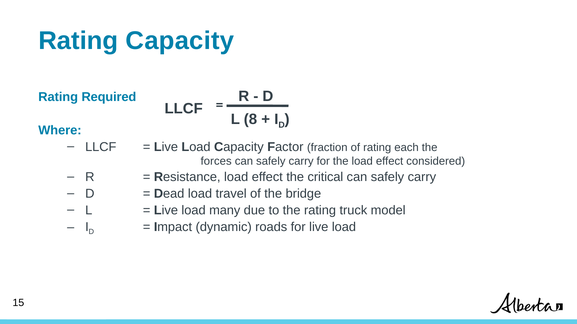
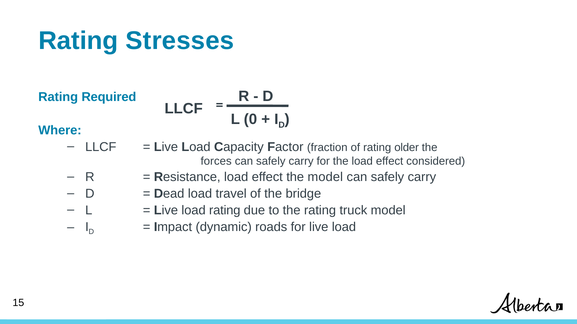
Rating Capacity: Capacity -> Stresses (180, 41)
8: 8 -> 0 (250, 119)
each: each -> older (407, 148)
the critical: critical -> model (325, 177)
load many: many -> rating (225, 211)
